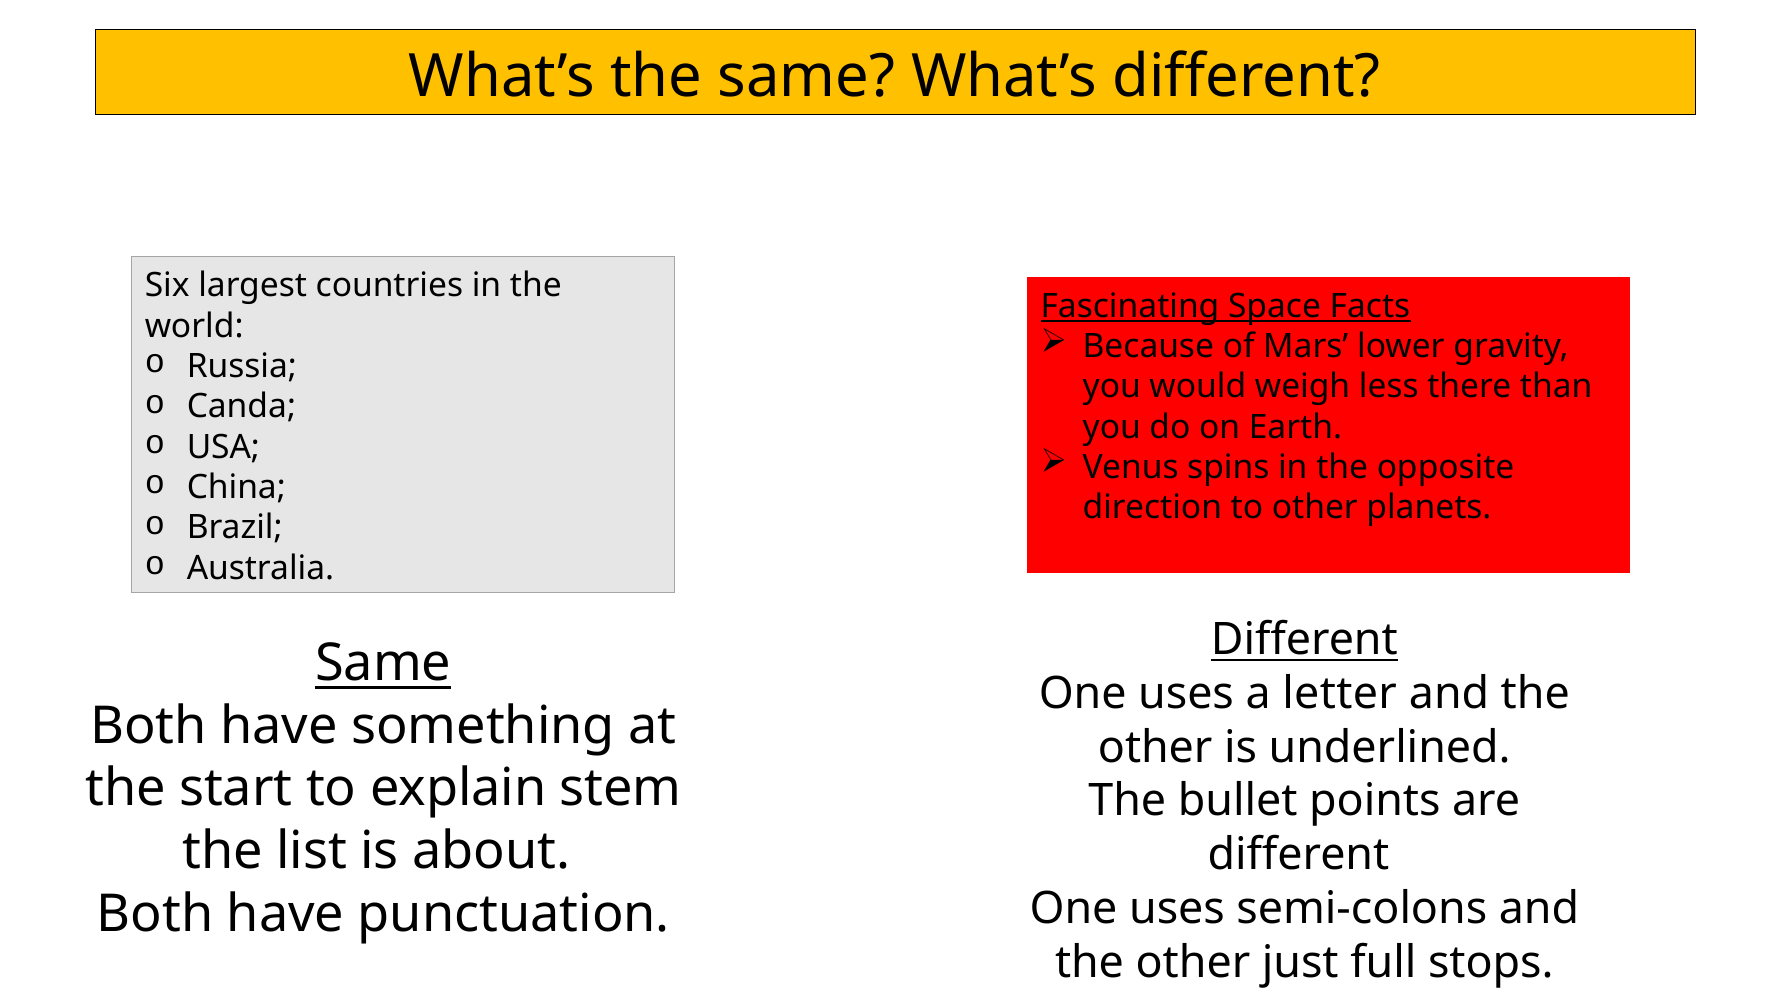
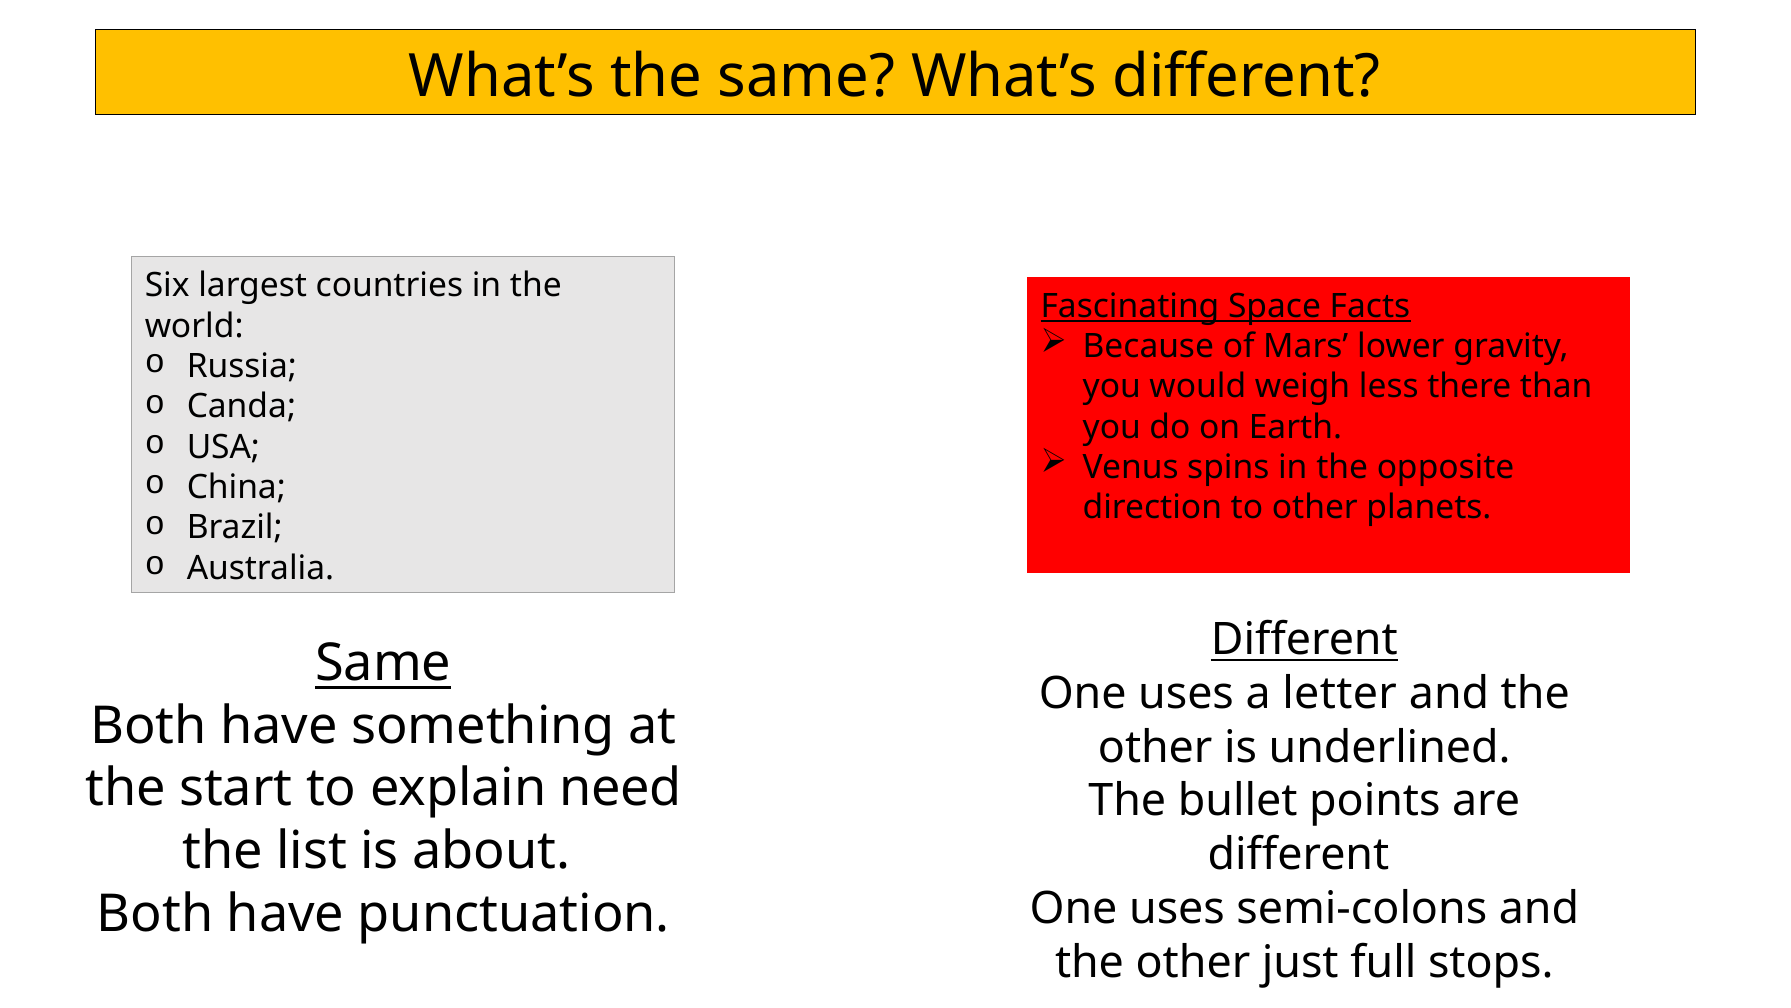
stem: stem -> need (621, 788)
